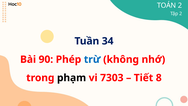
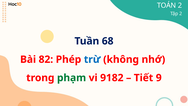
34: 34 -> 68 (108, 41)
90: 90 -> 82 (46, 59)
phạm colour: black -> green (72, 78)
7303: 7303 -> 9182 (112, 78)
8: 8 -> 9 (159, 78)
